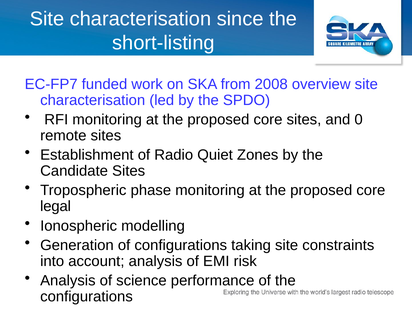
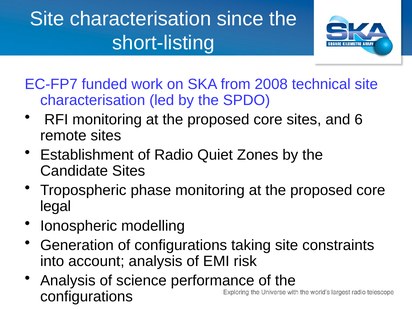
overview: overview -> technical (321, 84)
0: 0 -> 6 (359, 120)
